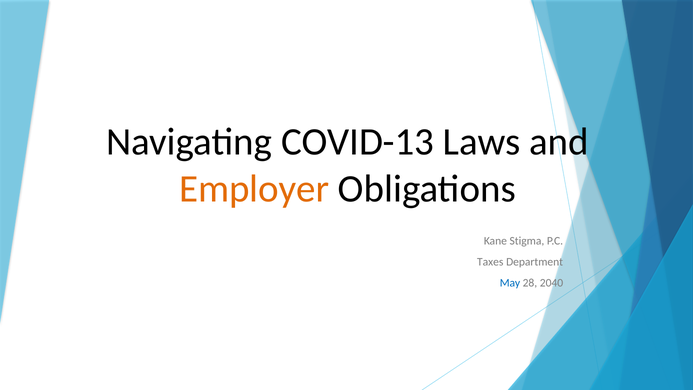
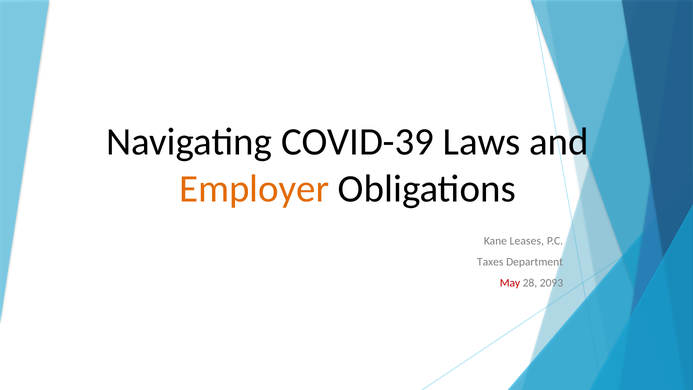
COVID-13: COVID-13 -> COVID-39 (358, 142)
Stigma: Stigma -> Leases (527, 241)
May colour: blue -> red (510, 283)
2040: 2040 -> 2093 (551, 283)
